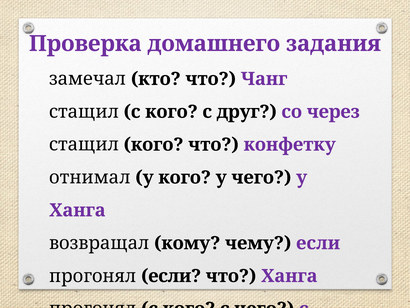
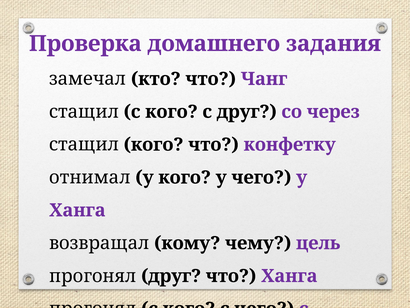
чему если: если -> цель (318, 243)
прогонял если: если -> друг (171, 276)
